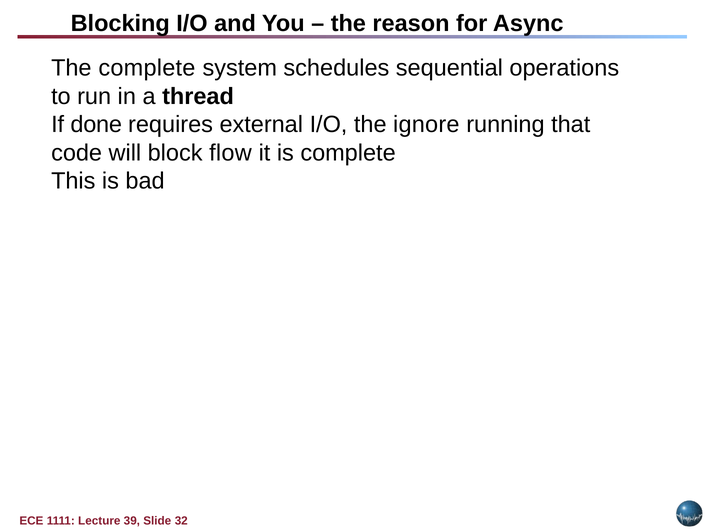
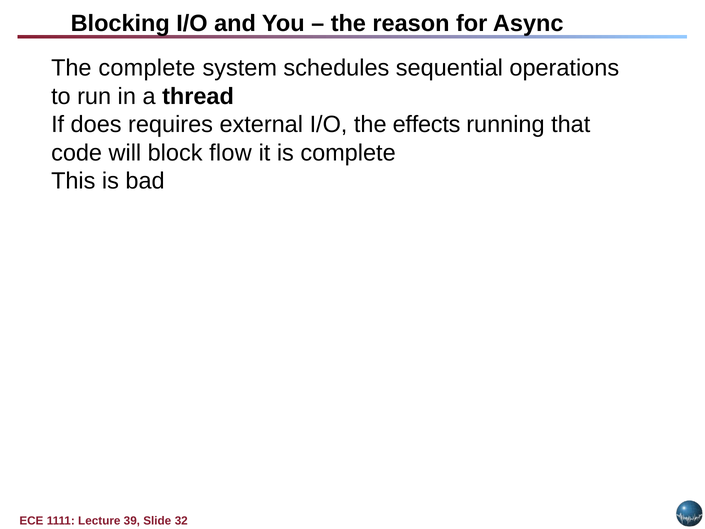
done: done -> does (96, 125)
ignore: ignore -> effects (427, 125)
